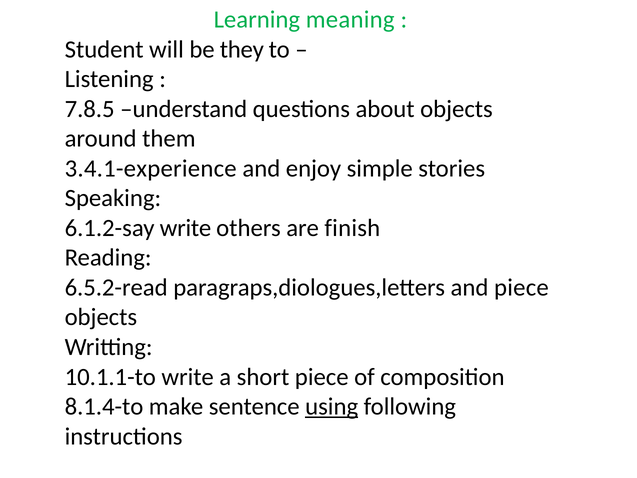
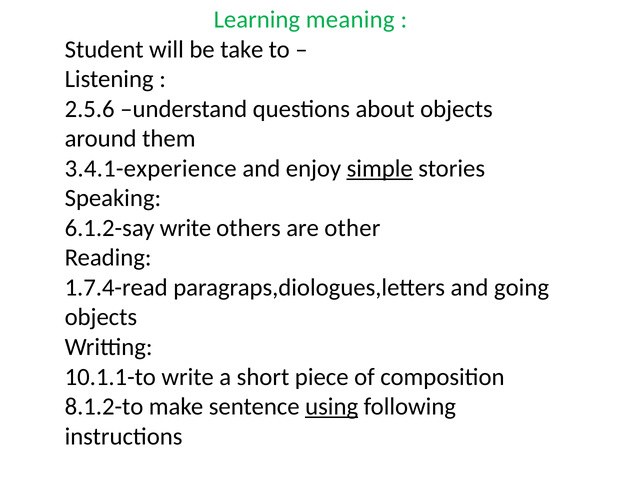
they: they -> take (242, 49)
7.8.5: 7.8.5 -> 2.5.6 (90, 109)
simple underline: none -> present (380, 168)
finish: finish -> other (352, 228)
6.5.2-read: 6.5.2-read -> 1.7.4-read (116, 287)
and piece: piece -> going (522, 287)
8.1.4-to: 8.1.4-to -> 8.1.2-to (104, 406)
